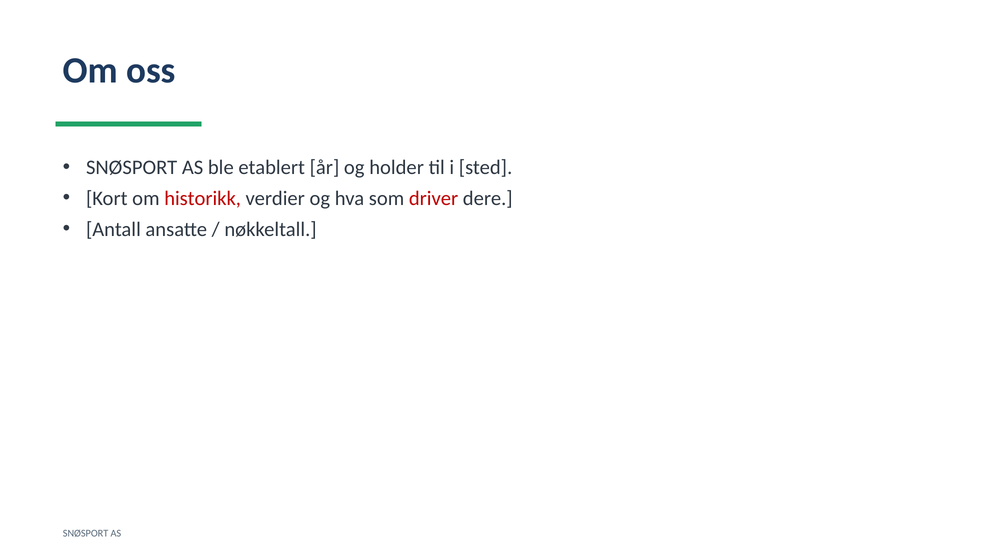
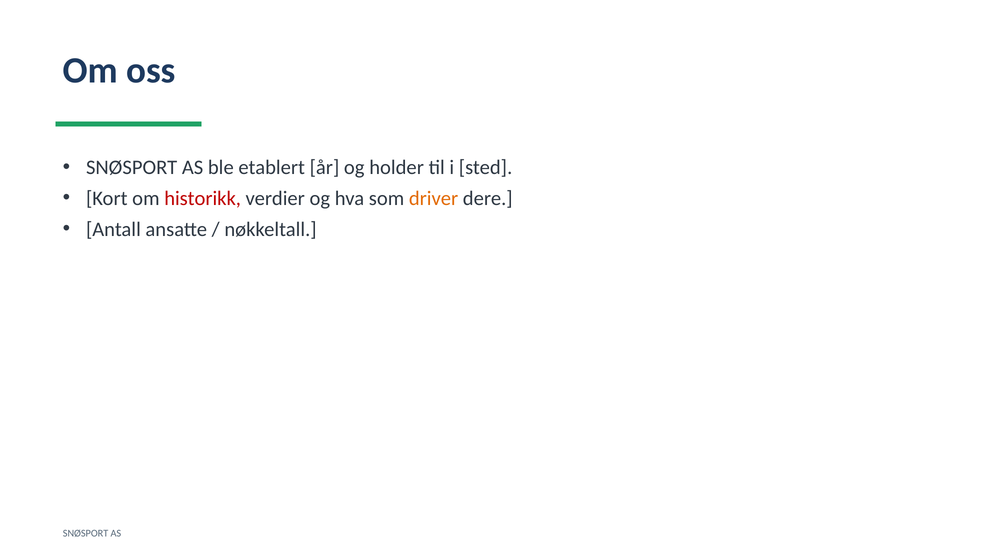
driver colour: red -> orange (434, 198)
